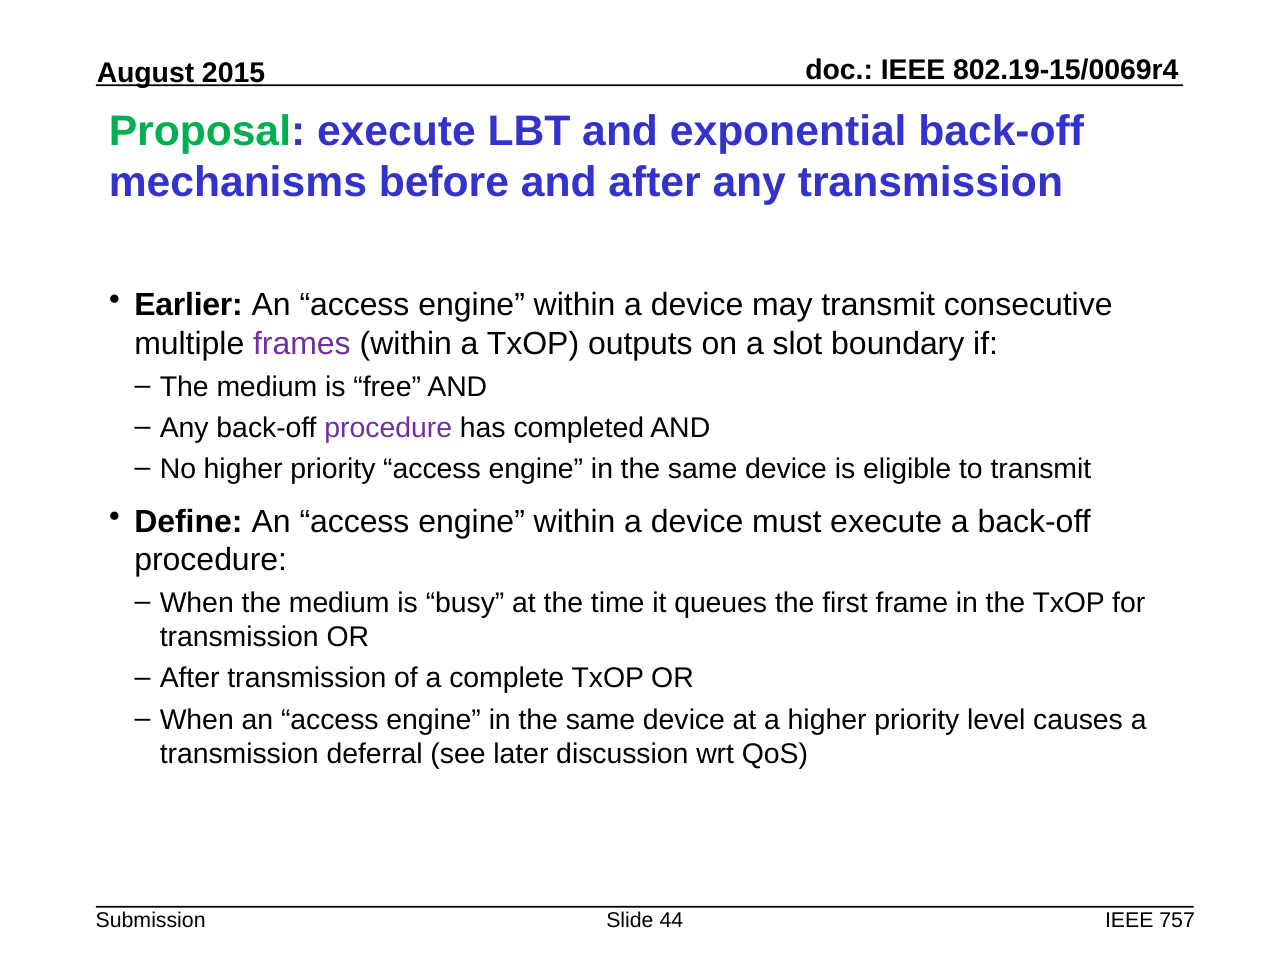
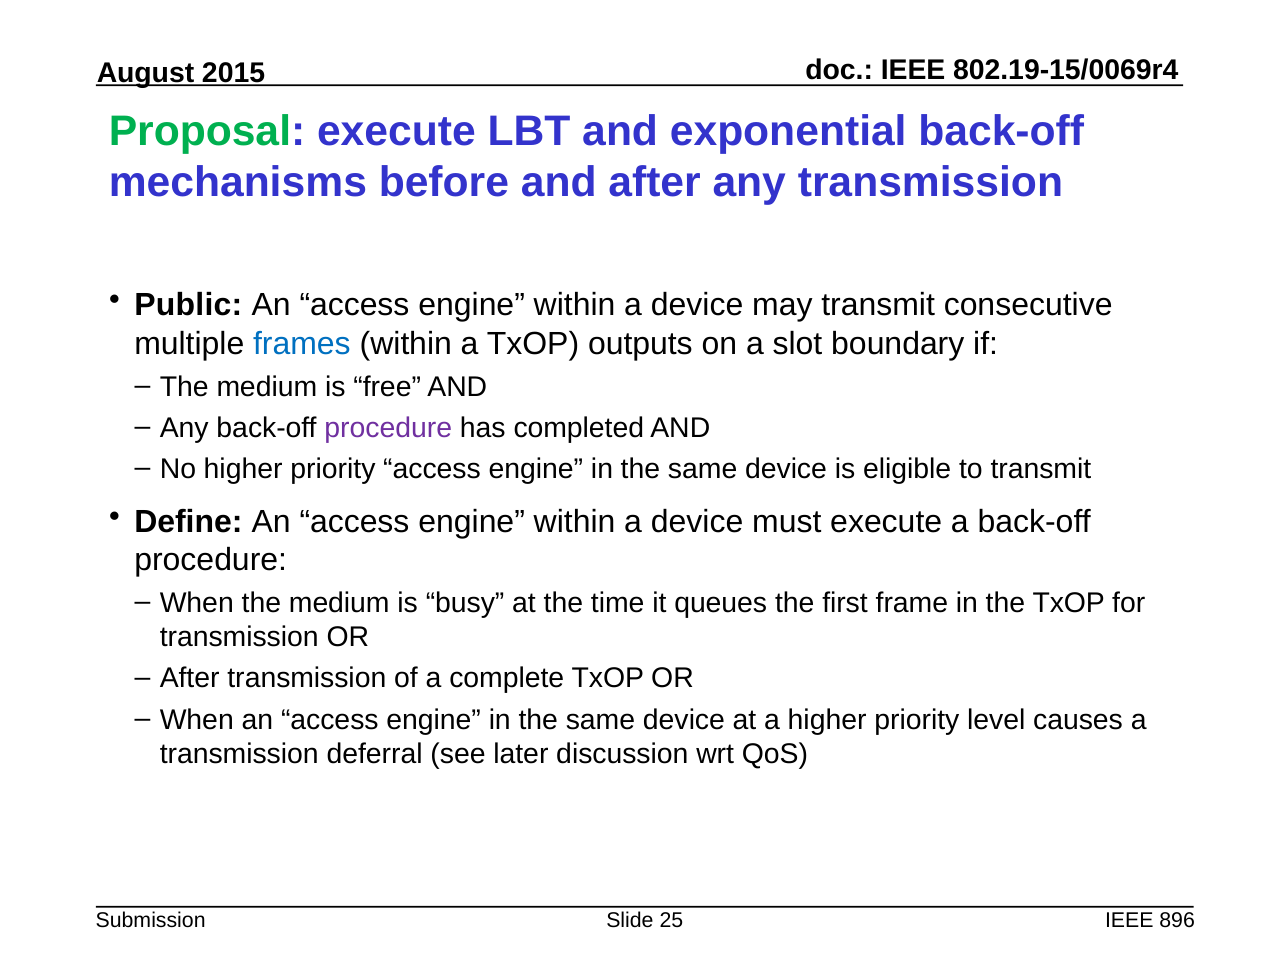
Earlier: Earlier -> Public (188, 305)
frames colour: purple -> blue (302, 343)
44: 44 -> 25 (671, 920)
757: 757 -> 896 (1177, 920)
